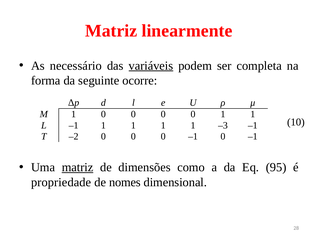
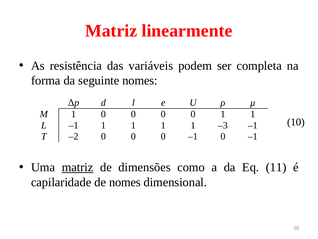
necessário: necessário -> resistência (76, 66)
variáveis underline: present -> none (151, 66)
seguinte ocorre: ocorre -> nomes (140, 80)
95: 95 -> 11 (276, 167)
propriedade: propriedade -> capilaridade (61, 182)
